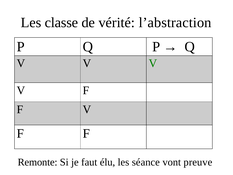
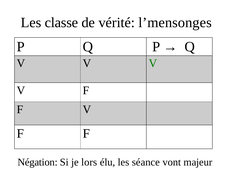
l’abstraction: l’abstraction -> l’mensonges (175, 23)
Remonte: Remonte -> Négation (38, 162)
faut: faut -> lors (89, 162)
preuve: preuve -> majeur (198, 162)
